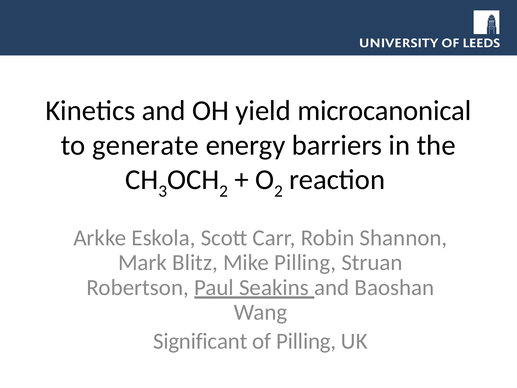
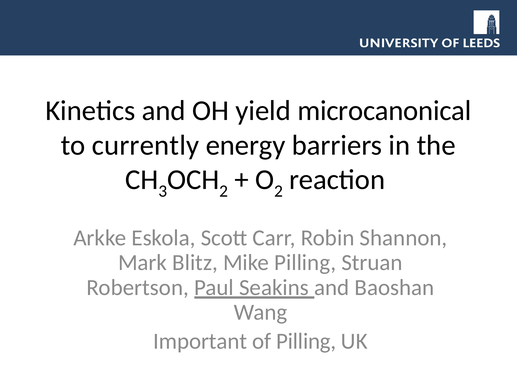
generate: generate -> currently (145, 145)
Significant: Significant -> Important (200, 341)
